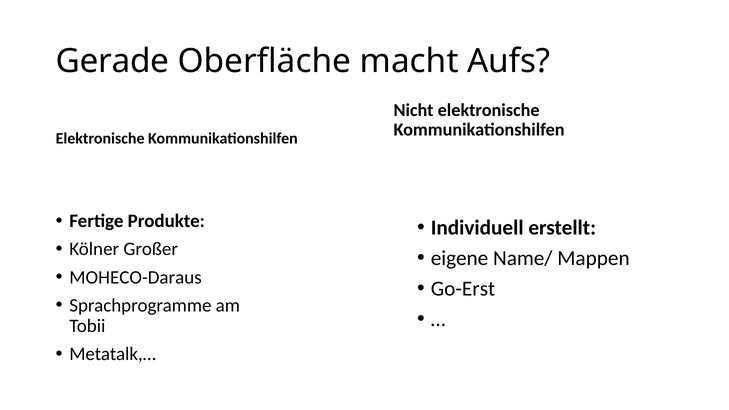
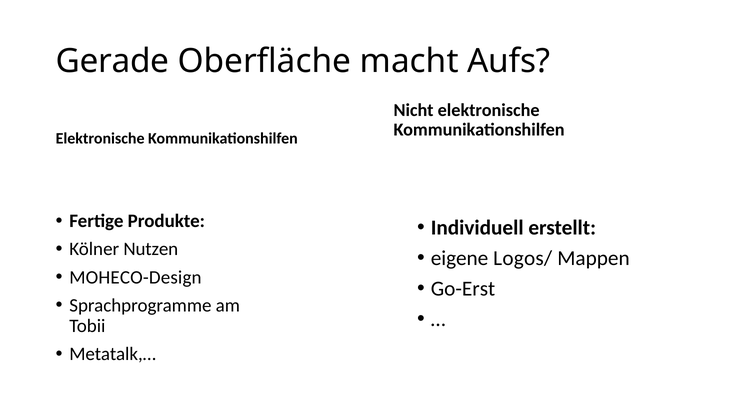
Großer: Großer -> Nutzen (151, 249)
Name/: Name/ -> Logos/ (523, 258)
MOHECO-Daraus: MOHECO-Daraus -> MOHECO-Design (135, 277)
